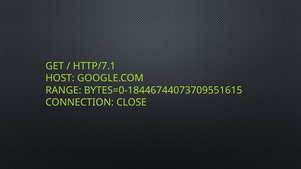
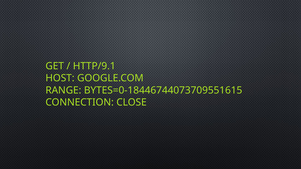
HTTP/7.1: HTTP/7.1 -> HTTP/9.1 (94, 66)
